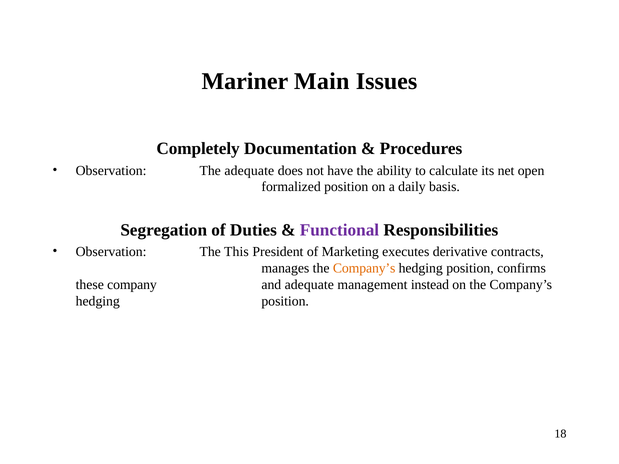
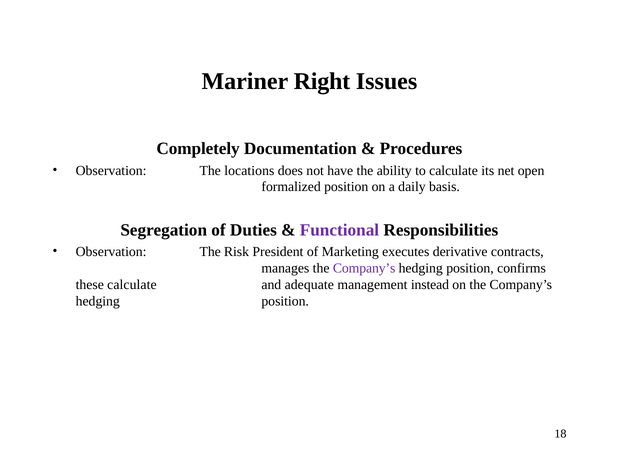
Main: Main -> Right (322, 82)
The adequate: adequate -> locations (249, 171)
This: This -> Risk (237, 252)
Company’s colour: orange -> purple (364, 268)
these company: company -> calculate (132, 285)
